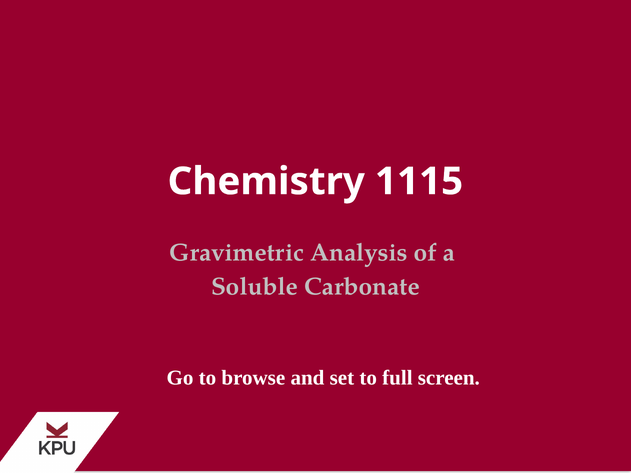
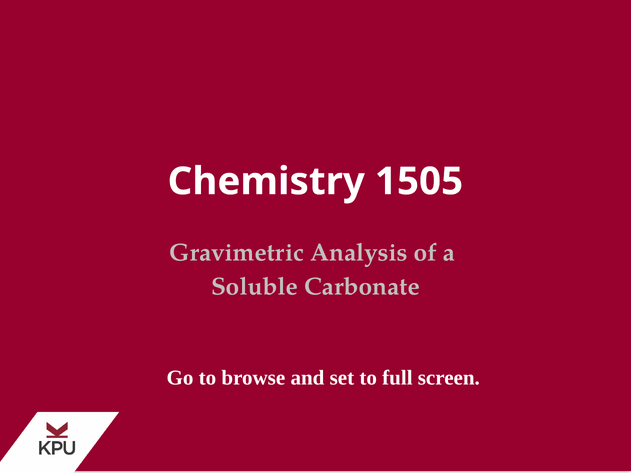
1115: 1115 -> 1505 (419, 182)
